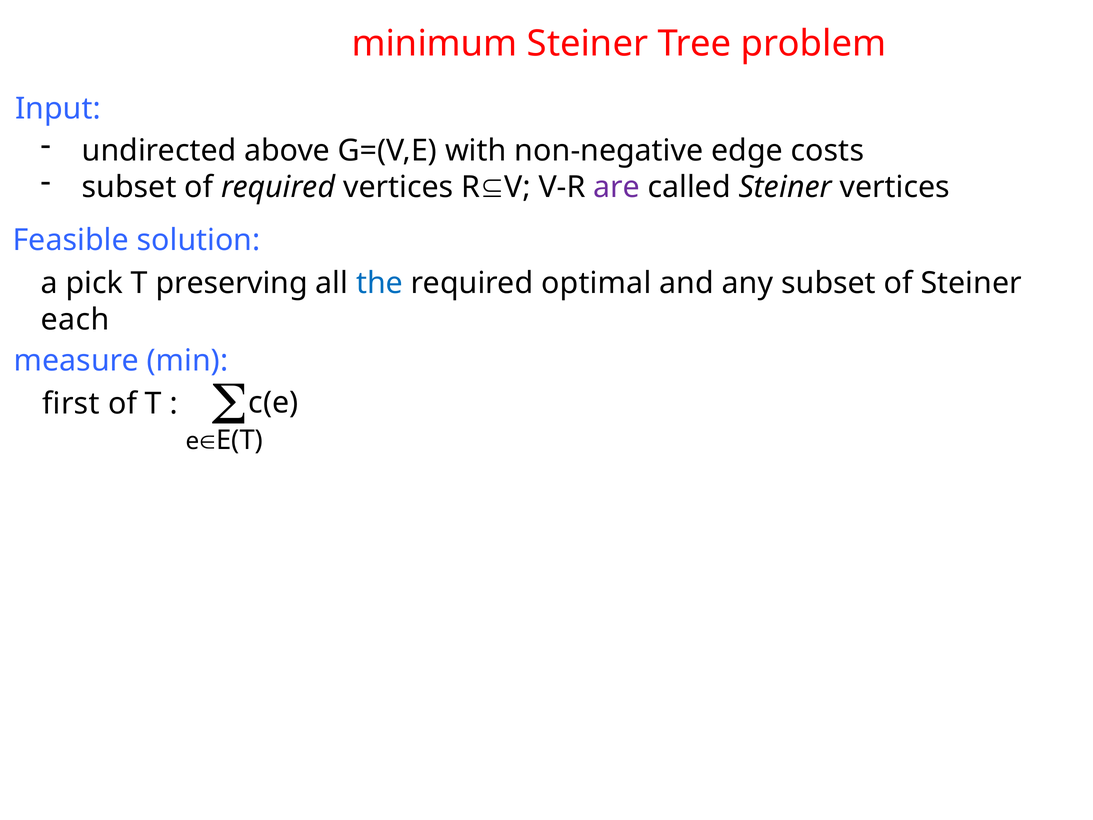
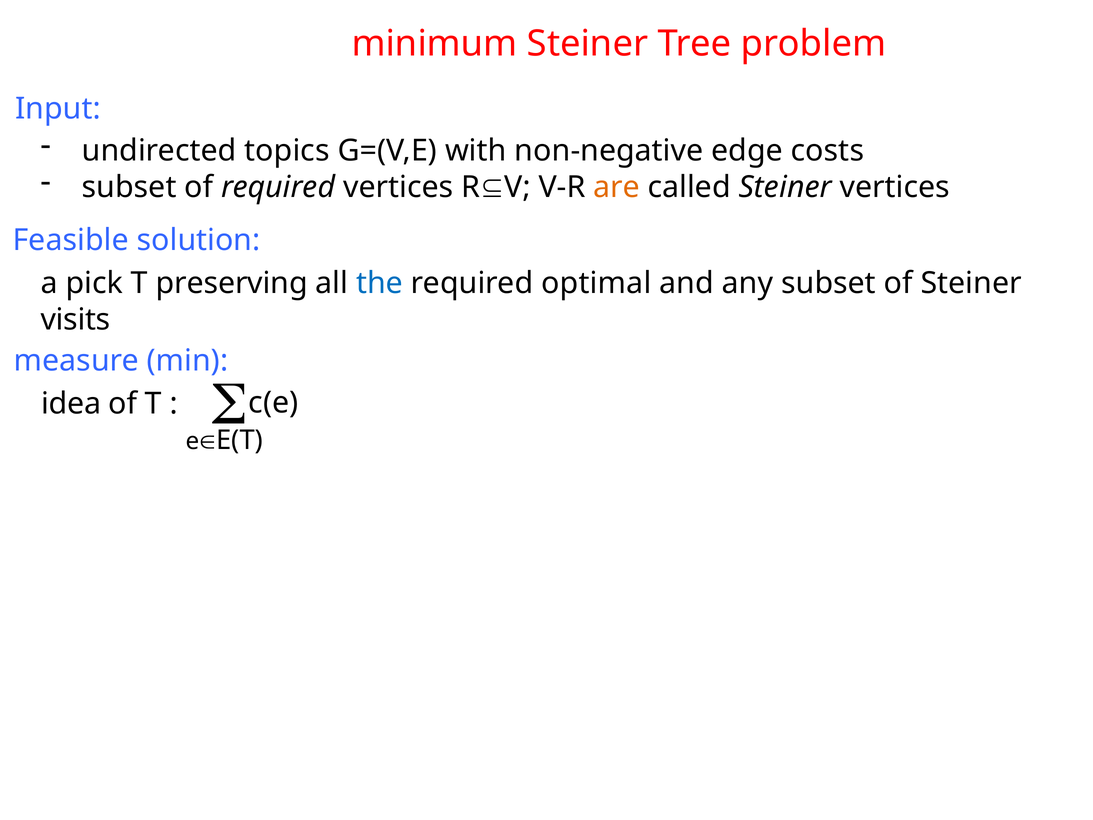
above: above -> topics (287, 151)
are colour: purple -> orange (617, 187)
each: each -> visits (75, 320)
first: first -> idea (71, 404)
